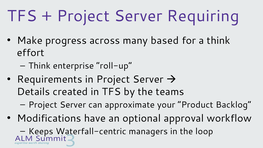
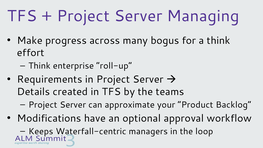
Requiring: Requiring -> Managing (203, 16)
based: based -> bogus (165, 40)
